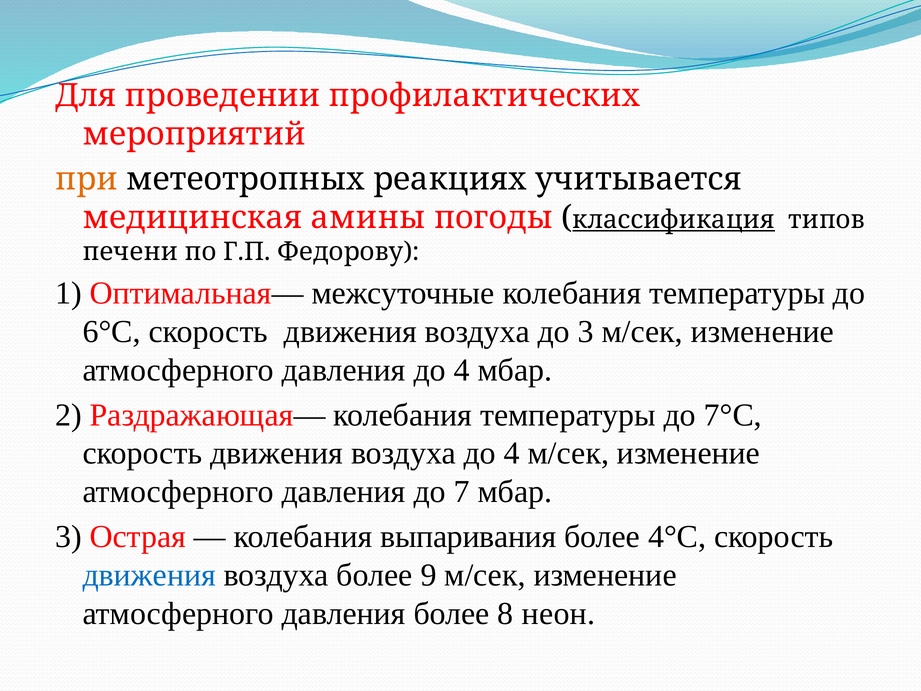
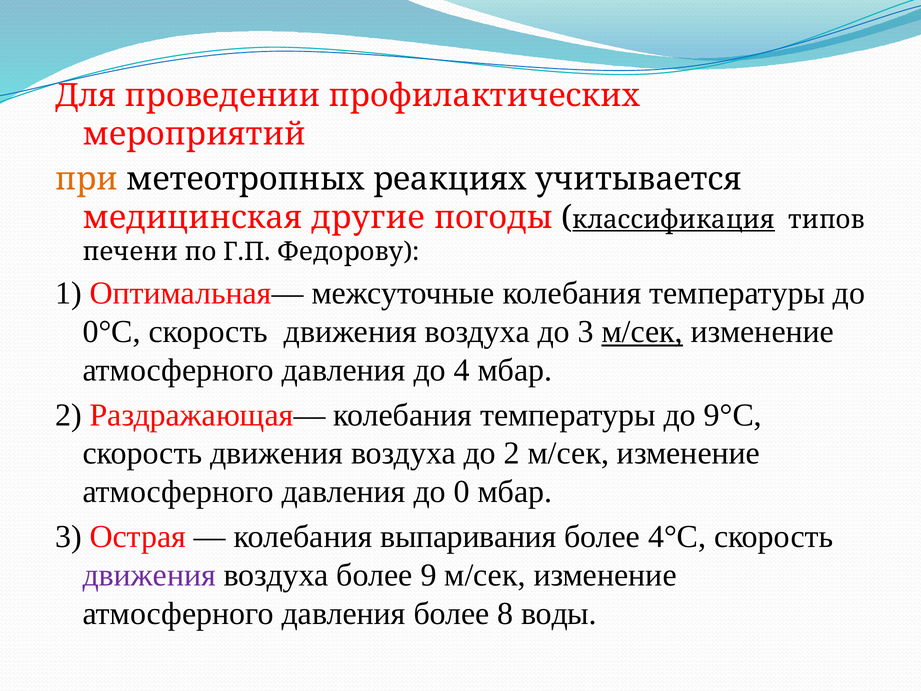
амины: амины -> другие (368, 217)
6°С: 6°С -> 0°С (112, 332)
м/сек underline: none -> present (642, 332)
7°С: 7°С -> 9°С (733, 415)
воздуха до 4: 4 -> 2 (512, 453)
7: 7 -> 0 (462, 492)
движения colour: blue -> purple (149, 575)
неон: неон -> воды (559, 613)
